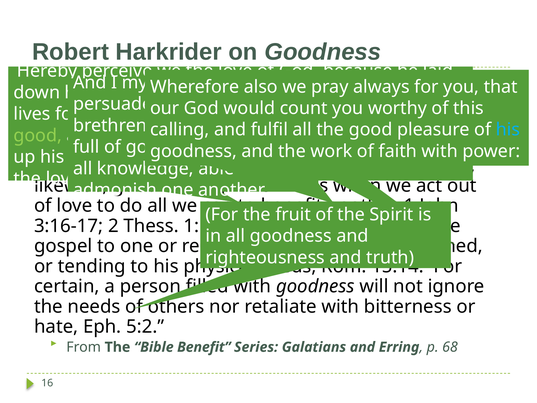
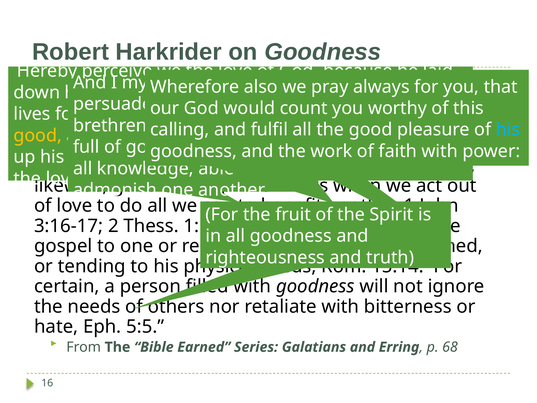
good colour: light green -> yellow (38, 135)
5:2: 5:2 -> 5:5 (145, 326)
Bible Benefit: Benefit -> Earned (204, 347)
